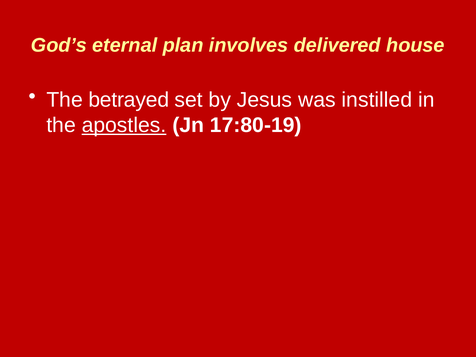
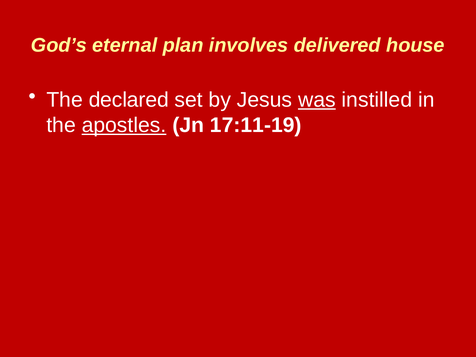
betrayed: betrayed -> declared (129, 100)
was underline: none -> present (317, 100)
17:80-19: 17:80-19 -> 17:11-19 (256, 125)
